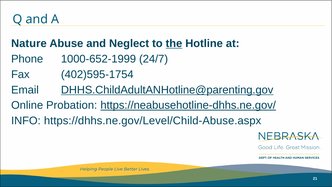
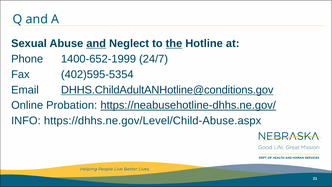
Nature: Nature -> Sexual (29, 43)
and underline: none -> present (96, 43)
1000-652-1999: 1000-652-1999 -> 1400-652-1999 (98, 59)
402)595-1754: 402)595-1754 -> 402)595-5354 (97, 74)
DHHS.ChildAdultANHotline@parenting.gov: DHHS.ChildAdultANHotline@parenting.gov -> DHHS.ChildAdultANHotline@conditions.gov (167, 90)
